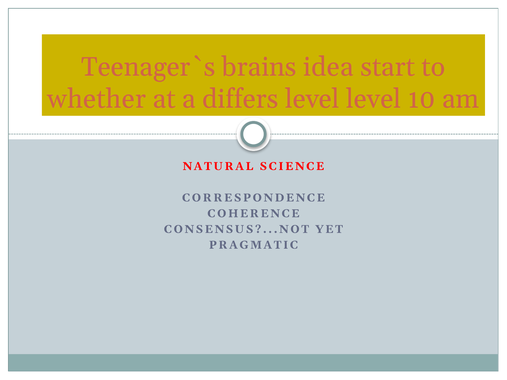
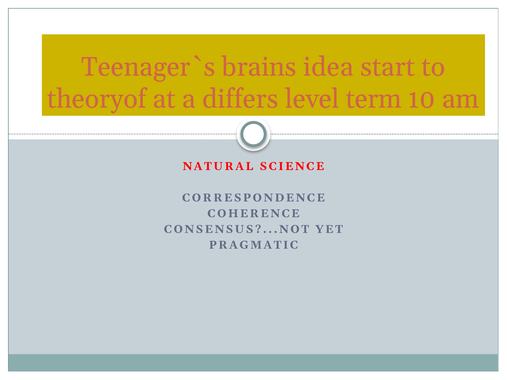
whether: whether -> theoryof (97, 99)
level level: level -> term (374, 99)
